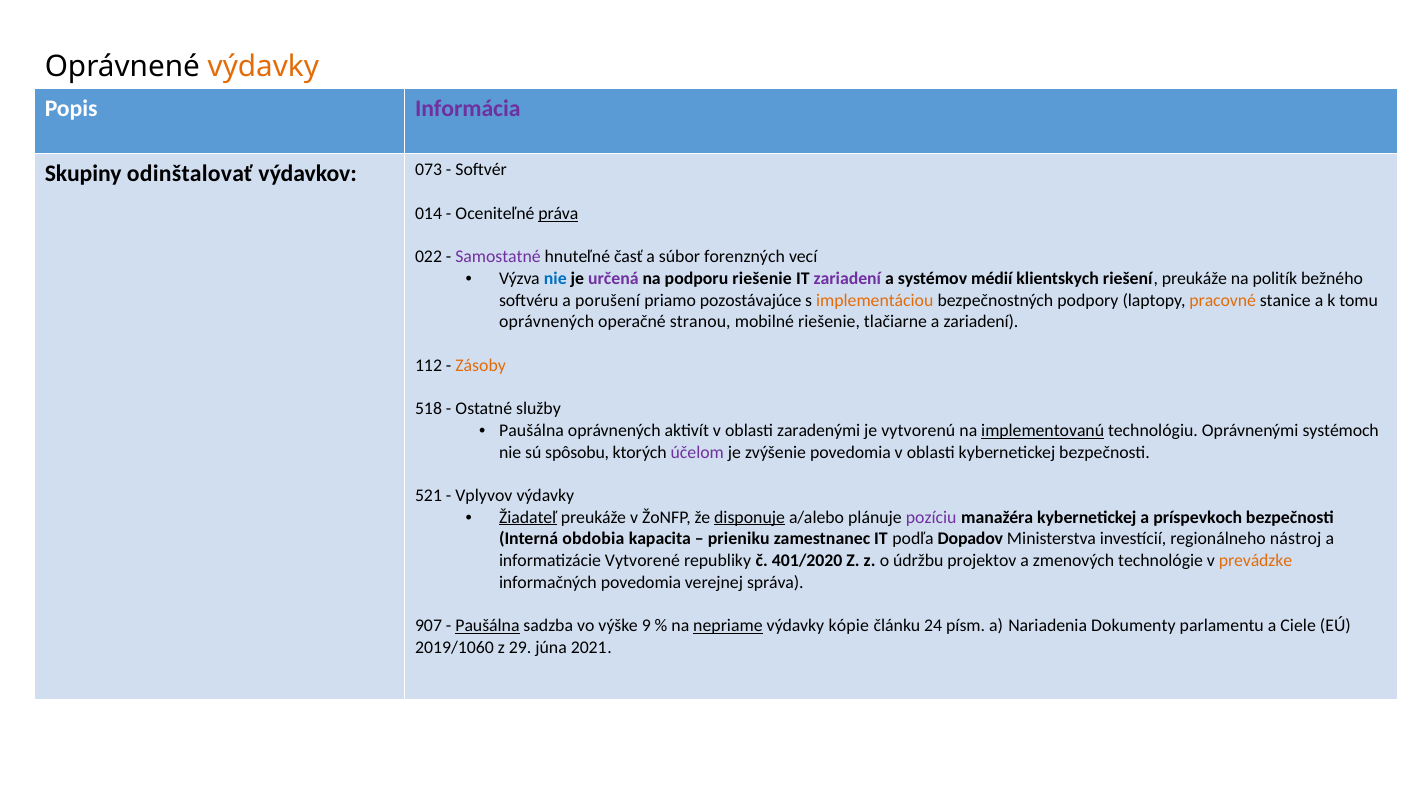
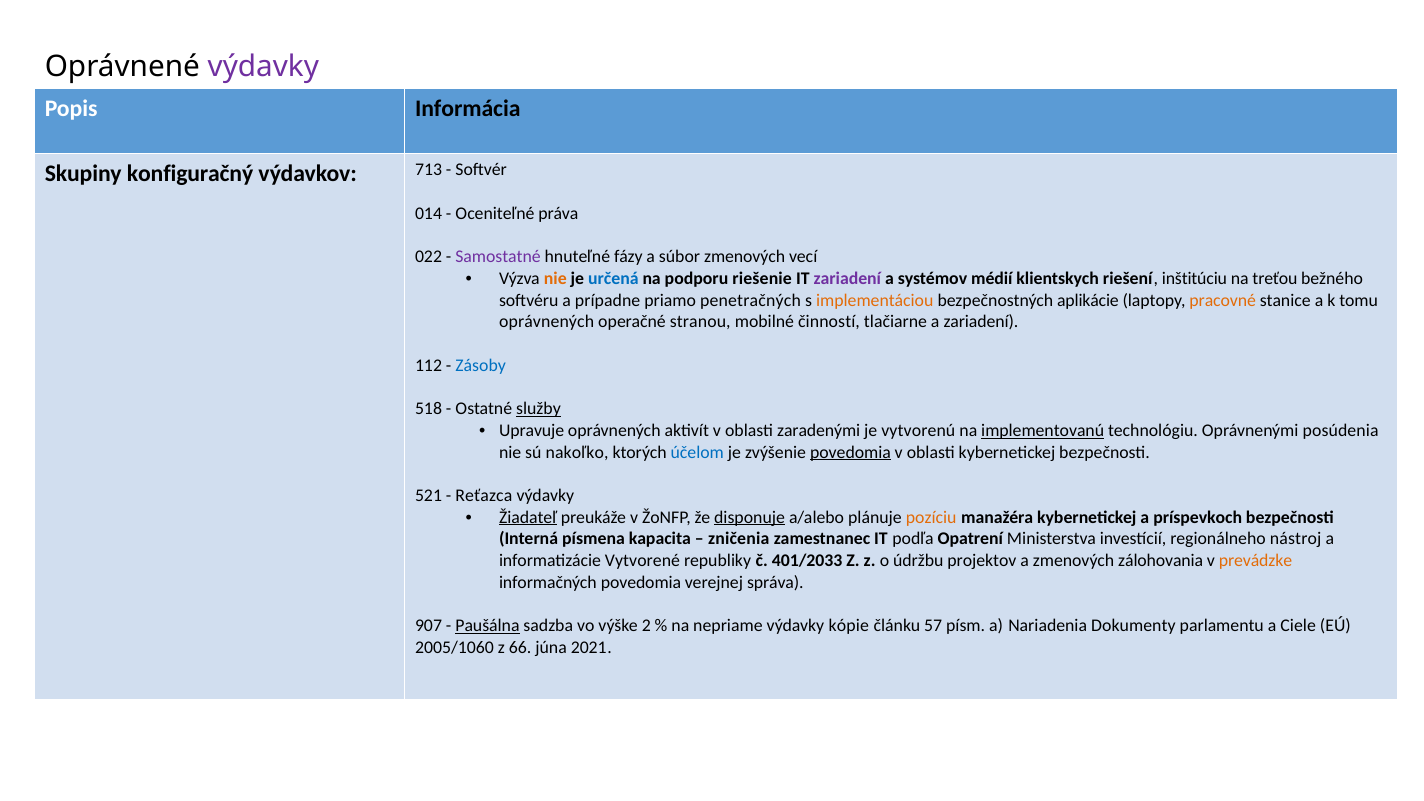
výdavky colour: orange -> purple (263, 66)
Informácia colour: purple -> black (468, 109)
odinštalovať: odinštalovať -> konfiguračný (190, 174)
073: 073 -> 713 (429, 170)
práva underline: present -> none (558, 213)
časť: časť -> fázy (628, 257)
súbor forenzných: forenzných -> zmenových (745, 257)
nie colour: blue -> orange (555, 279)
určená colour: purple -> blue (613, 279)
riešení preukáže: preukáže -> inštitúciu (1194, 279)
politík: politík -> treťou (1275, 279)
porušení: porušení -> prípadne (608, 300)
pozostávajúce: pozostávajúce -> penetračných (751, 300)
podpory: podpory -> aplikácie (1088, 300)
mobilné riešenie: riešenie -> činností (829, 322)
Zásoby colour: orange -> blue (481, 365)
služby underline: none -> present (539, 409)
Paušálna: Paušálna -> Upravuje (532, 430)
systémoch: systémoch -> posúdenia (1341, 430)
spôsobu: spôsobu -> nakoľko (577, 452)
účelom colour: purple -> blue (697, 452)
povedomia underline: none -> present (850, 452)
Vplyvov: Vplyvov -> Reťazca (484, 496)
pozíciu colour: purple -> orange (931, 517)
obdobia: obdobia -> písmena (594, 539)
prieniku: prieniku -> zničenia (739, 539)
Dopadov: Dopadov -> Opatrení (970, 539)
401/2020: 401/2020 -> 401/2033 (807, 561)
technológie: technológie -> zálohovania (1161, 561)
9: 9 -> 2 (646, 626)
nepriame underline: present -> none (728, 626)
24: 24 -> 57 (933, 626)
2019/1060: 2019/1060 -> 2005/1060 (454, 647)
29: 29 -> 66 (520, 647)
